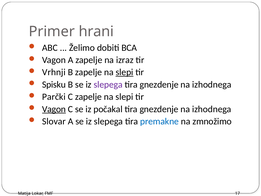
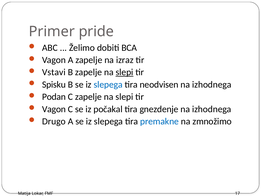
hrani: hrani -> pride (96, 31)
Vrhnji: Vrhnji -> Vstavi (54, 72)
slepega colour: purple -> blue (108, 84)
gnezdenje: gnezdenje -> neodvisen (159, 84)
Parčki: Parčki -> Podan (54, 97)
Vagon underline: present -> none (54, 109)
Slovar: Slovar -> Drugo (54, 121)
